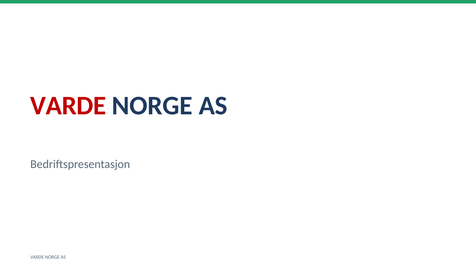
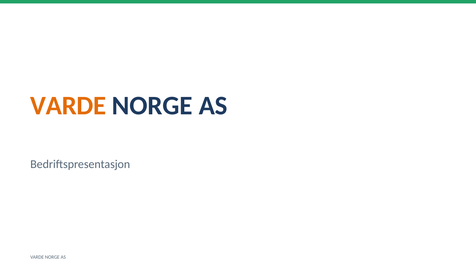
VARDE colour: red -> orange (68, 106)
